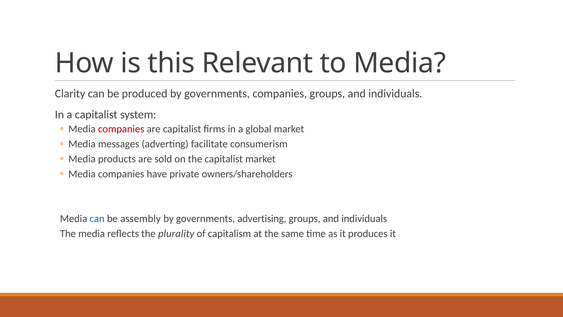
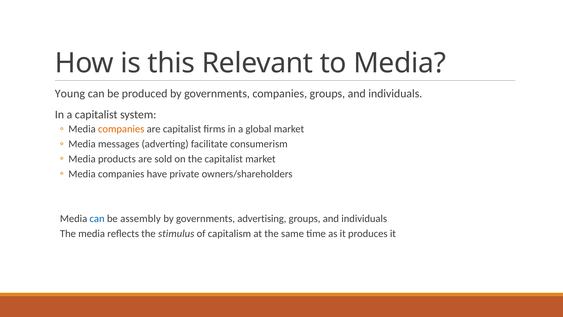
Clarity: Clarity -> Young (70, 94)
companies colour: red -> orange (121, 129)
plurality: plurality -> stimulus (176, 233)
